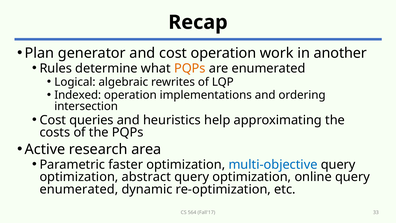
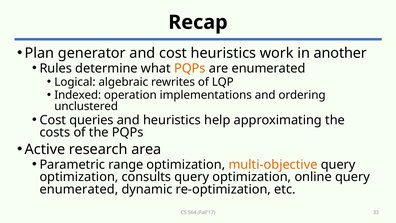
cost operation: operation -> heuristics (223, 53)
intersection: intersection -> unclustered (86, 106)
faster: faster -> range (126, 164)
multi-objective colour: blue -> orange (273, 164)
abstract: abstract -> consults (146, 177)
